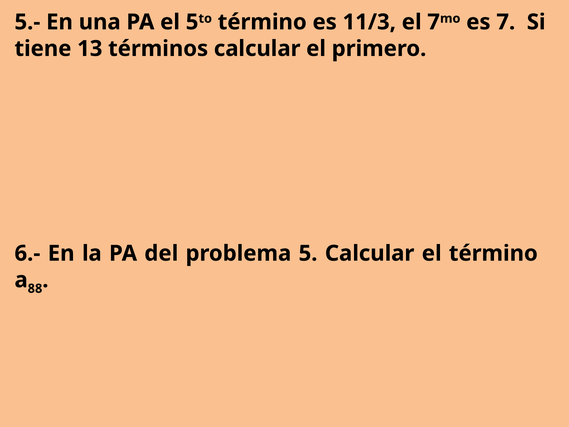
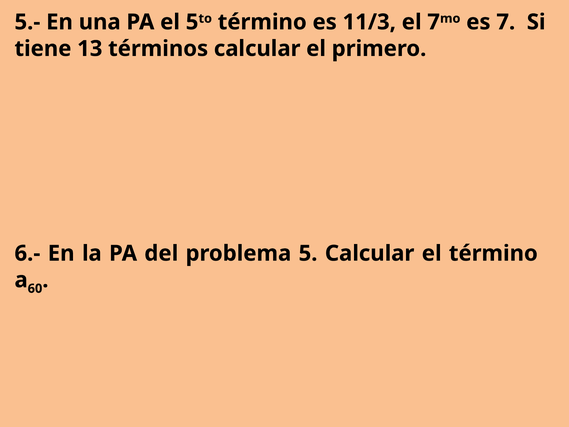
88: 88 -> 60 (35, 288)
